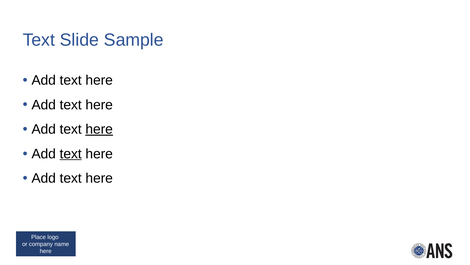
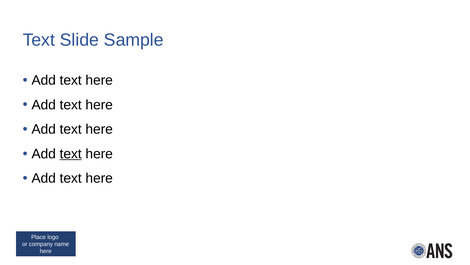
here underline: present -> none (99, 129)
